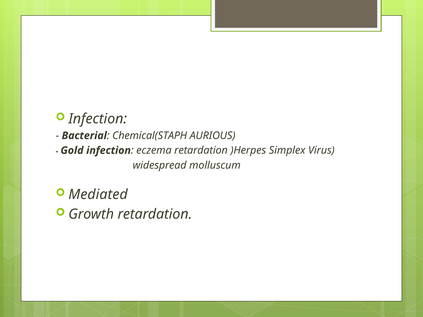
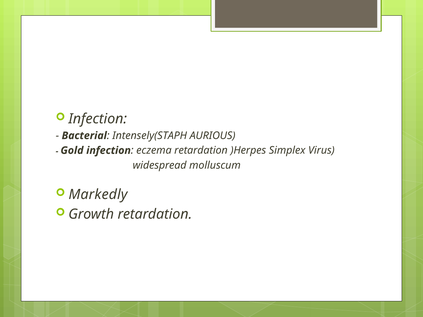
Chemical(STAPH: Chemical(STAPH -> Intensely(STAPH (150, 136)
Mediated: Mediated -> Markedly (98, 195)
